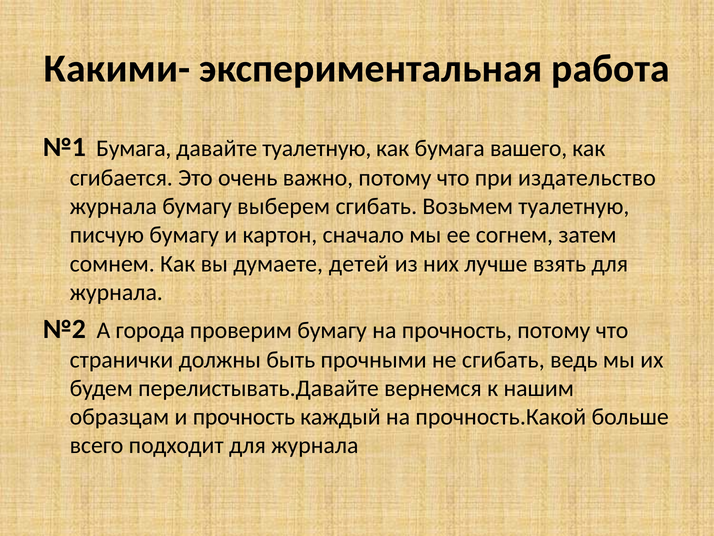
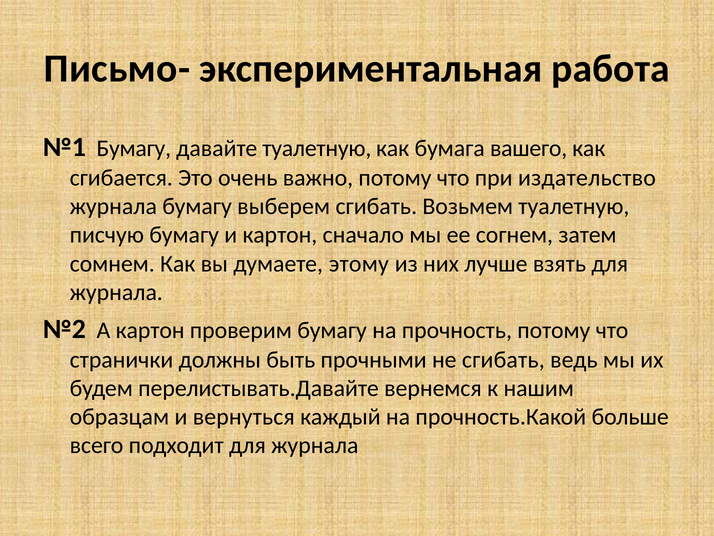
Какими-: Какими- -> Письмо- (117, 69)
№1 Бумага: Бумага -> Бумагу (134, 148)
детей: детей -> этому (359, 263)
А города: города -> картон (150, 330)
и прочность: прочность -> вернуться (244, 416)
